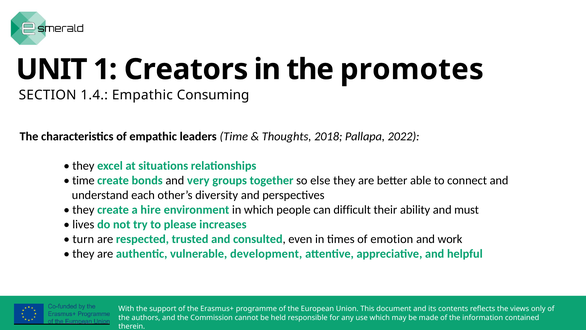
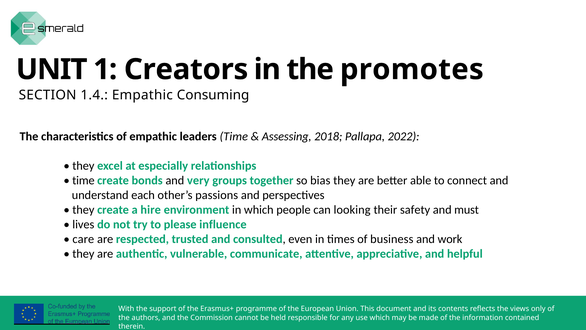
Thoughts: Thoughts -> Assessing (287, 136)
situations: situations -> especially (163, 166)
else: else -> bias (320, 180)
diversity: diversity -> passions (217, 195)
difficult: difficult -> looking (352, 210)
ability: ability -> safety (415, 210)
increases: increases -> influence (223, 224)
turn: turn -> care (83, 239)
emotion: emotion -> business (392, 239)
development: development -> communicate (266, 254)
